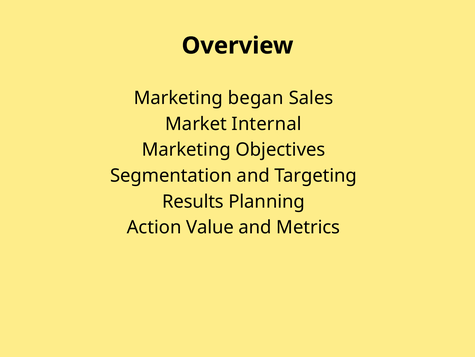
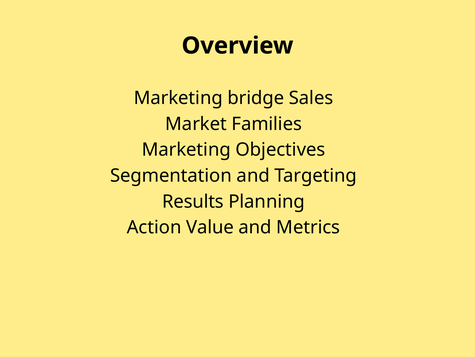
began: began -> bridge (256, 98)
Internal: Internal -> Families (267, 124)
